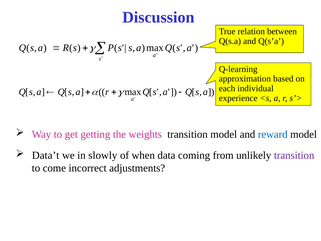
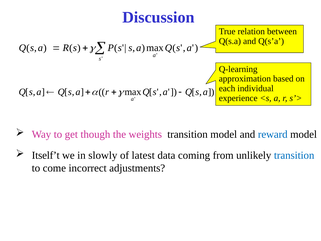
getting: getting -> though (95, 134)
Data’t: Data’t -> Itself’t (46, 155)
when: when -> latest (143, 155)
transition colour: purple -> blue (294, 155)
